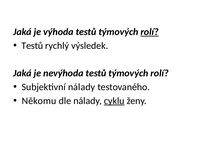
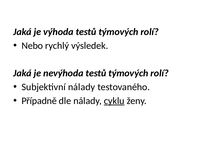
rolí underline: present -> none (150, 32)
Testů: Testů -> Nebo (32, 46)
Někomu: Někomu -> Případně (39, 101)
